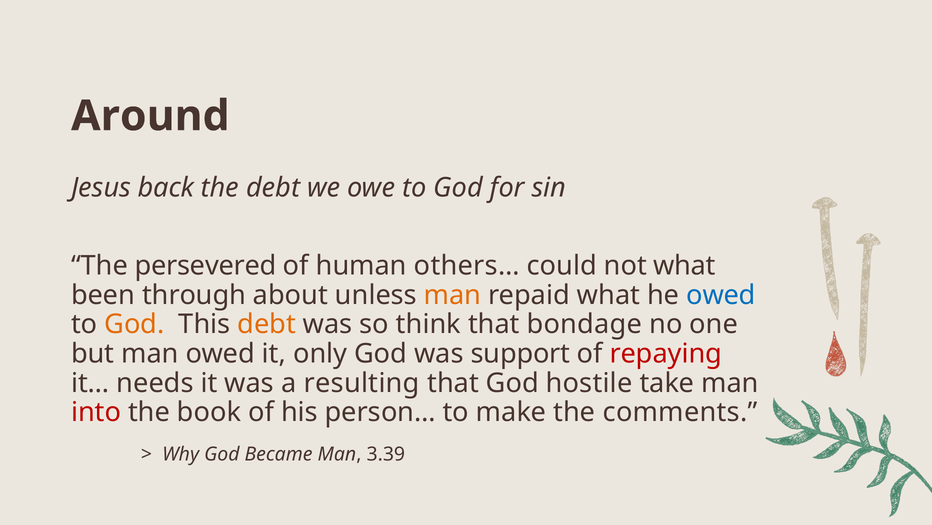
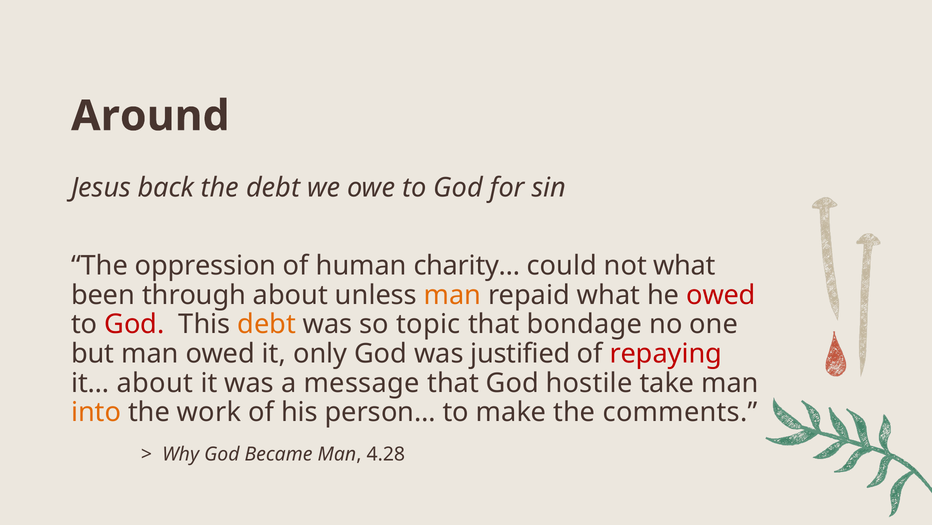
persevered: persevered -> oppression (206, 265)
others…: others… -> charity… (467, 265)
owed colour: blue -> red (721, 295)
God colour: orange -> red (134, 324)
think: think -> topic (428, 324)
support: support -> justified (520, 353)
it… needs: needs -> about (155, 383)
resulting: resulting -> message (362, 383)
into colour: red -> orange (96, 412)
book: book -> work (209, 412)
3.39: 3.39 -> 4.28 (386, 453)
